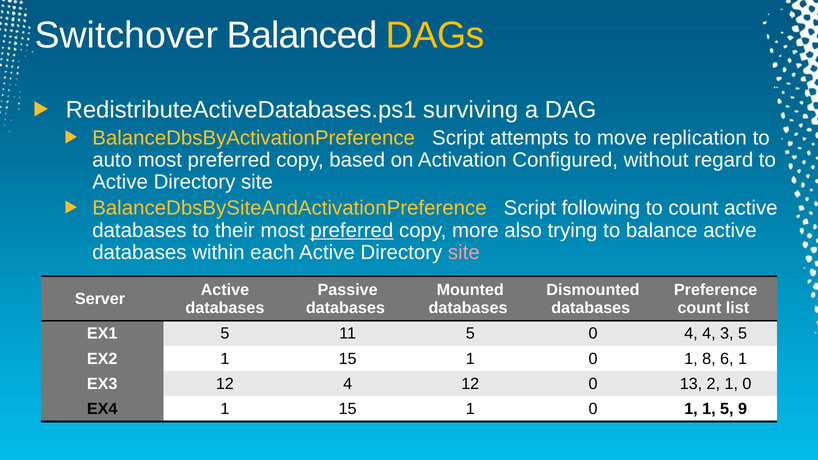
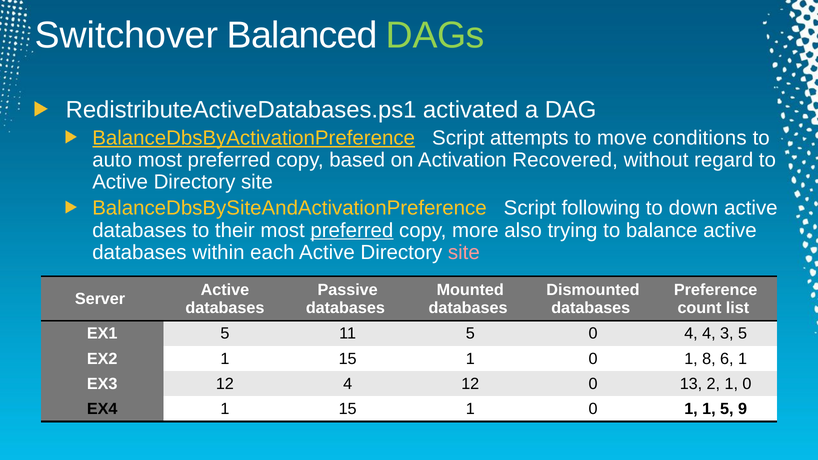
DAGs colour: yellow -> light green (435, 35)
surviving: surviving -> activated (471, 110)
BalanceDbsByActivationPreference underline: none -> present (254, 138)
replication: replication -> conditions (700, 138)
Configured: Configured -> Recovered (565, 160)
to count: count -> down (693, 208)
